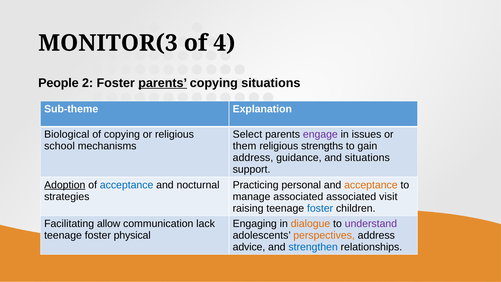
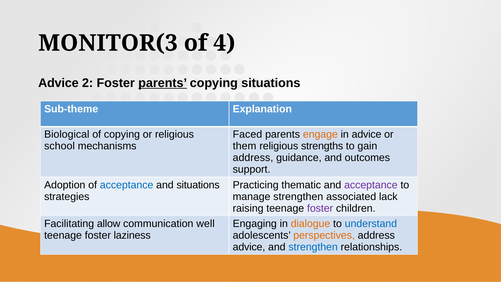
People: People -> Advice (58, 83)
Select: Select -> Faced (247, 134)
engage colour: purple -> orange (320, 134)
in issues: issues -> advice (367, 134)
and situations: situations -> outcomes (367, 158)
Adoption underline: present -> none (65, 185)
and nocturnal: nocturnal -> situations (198, 185)
personal: personal -> thematic (301, 185)
acceptance colour: orange -> purple (371, 185)
manage associated: associated -> strengthen (298, 196)
visit: visit -> lack (388, 196)
foster colour: blue -> purple (320, 208)
lack: lack -> well (206, 223)
understand colour: purple -> blue (371, 223)
physical: physical -> laziness (132, 235)
